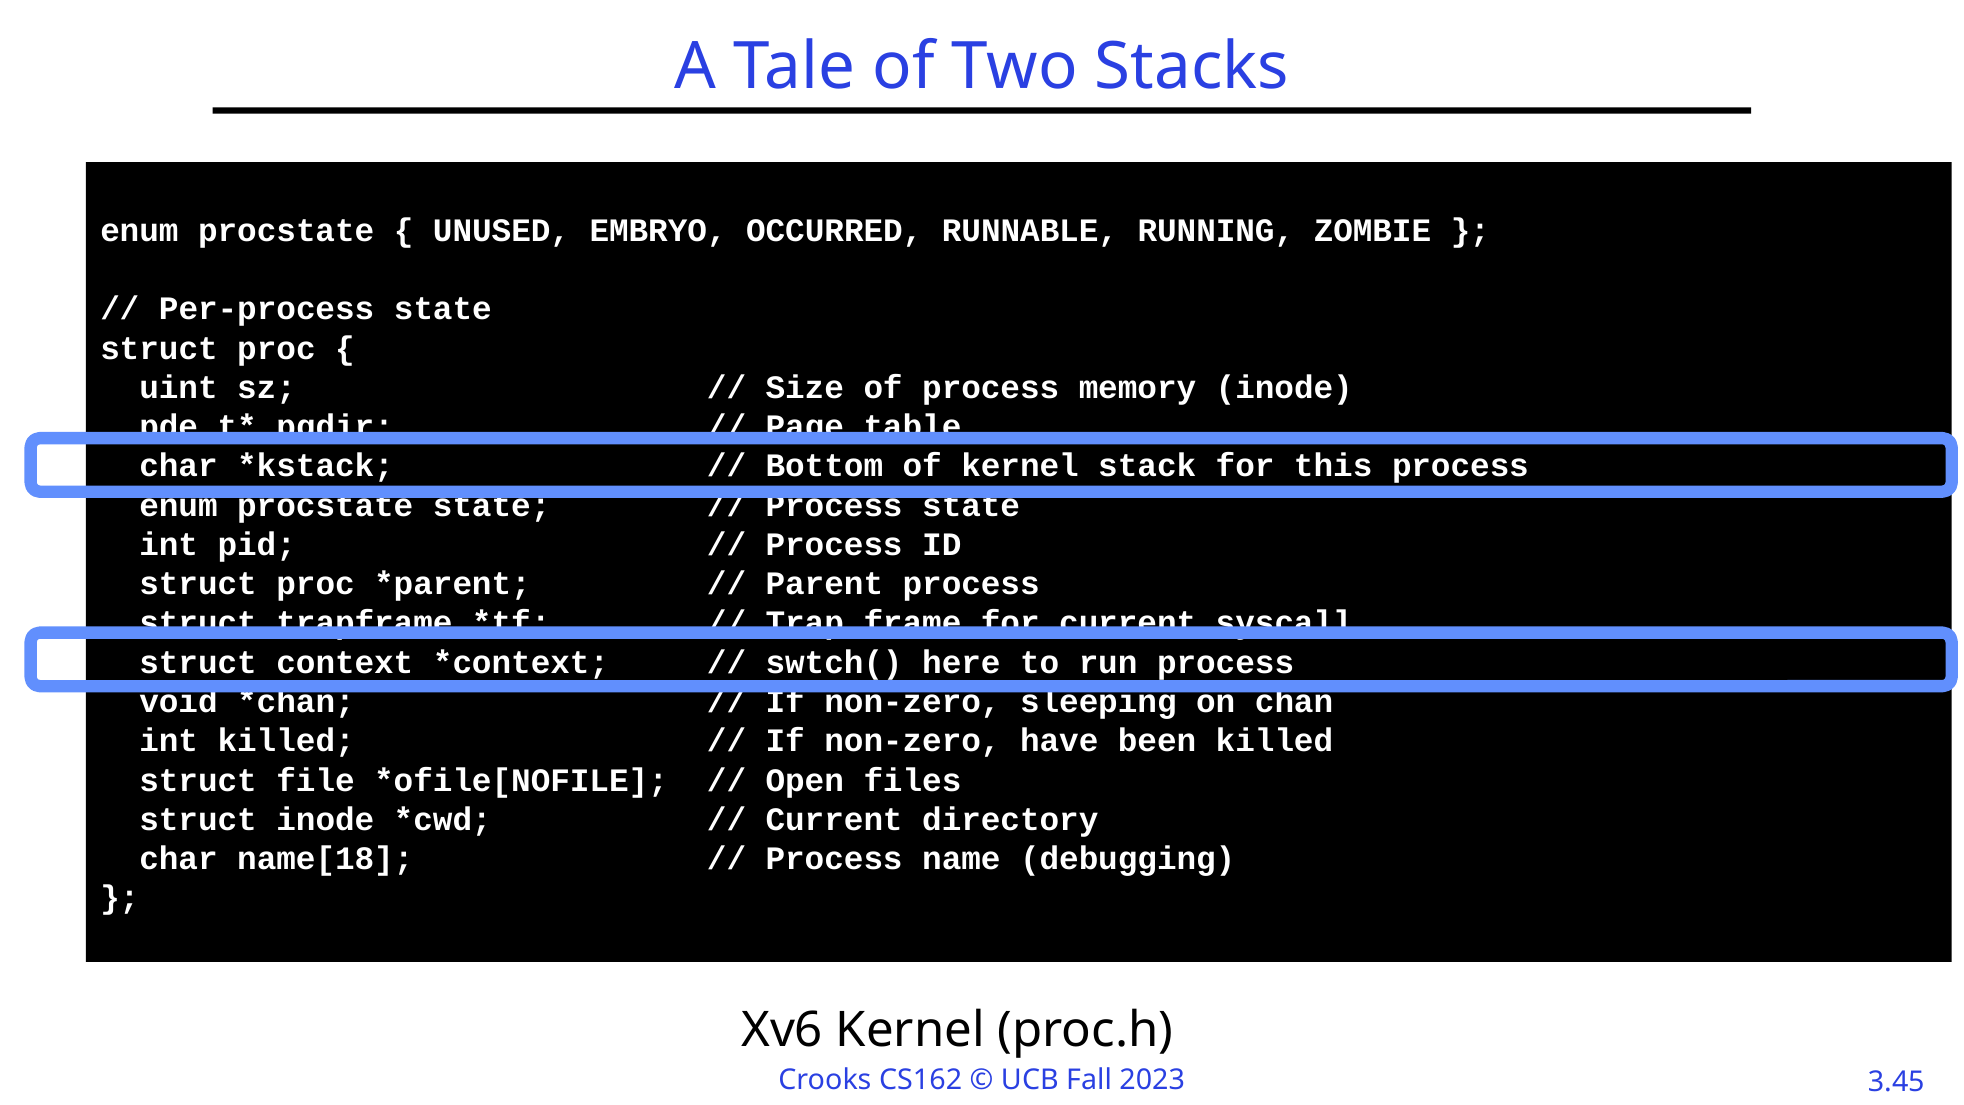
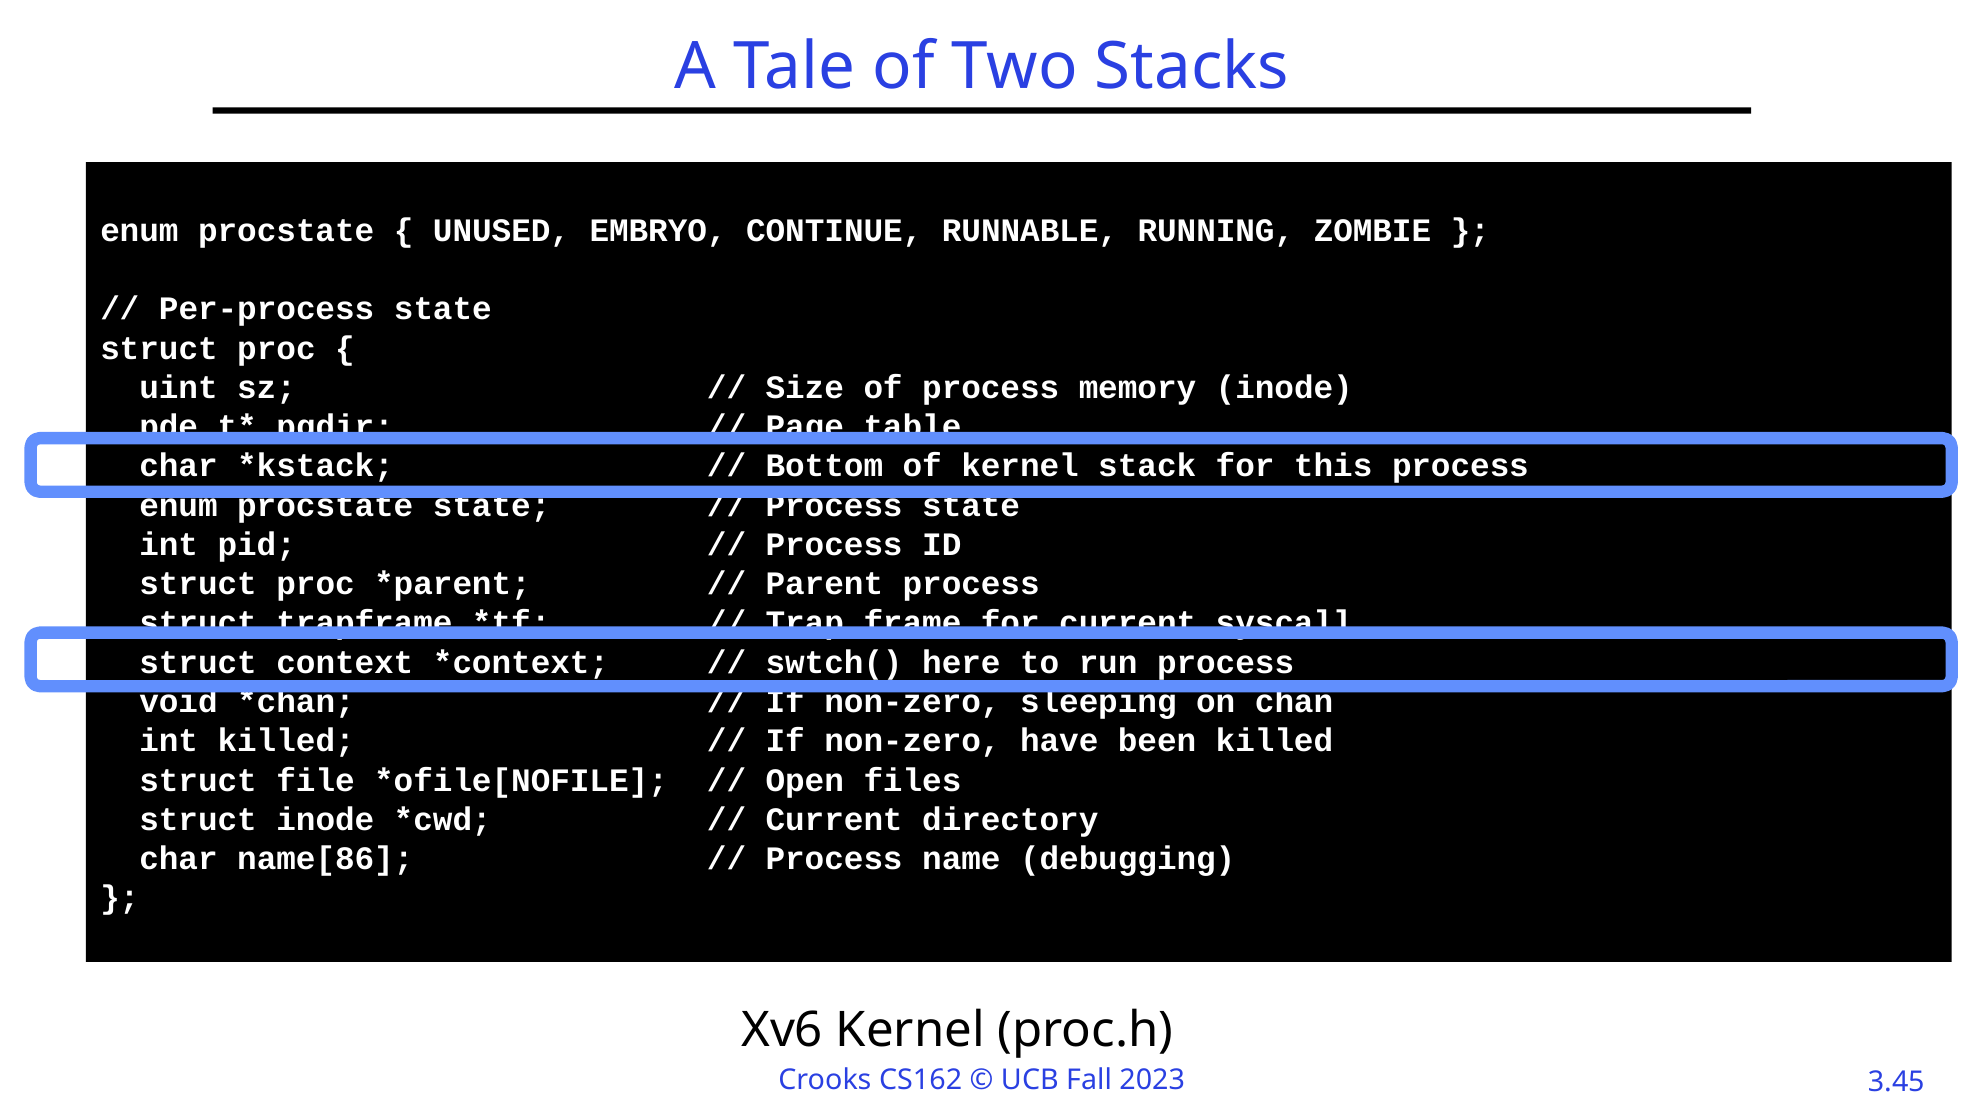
OCCURRED: OCCURRED -> CONTINUE (834, 230)
name[18: name[18 -> name[86 (325, 859)
